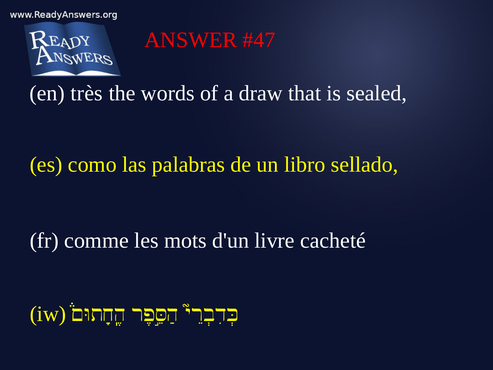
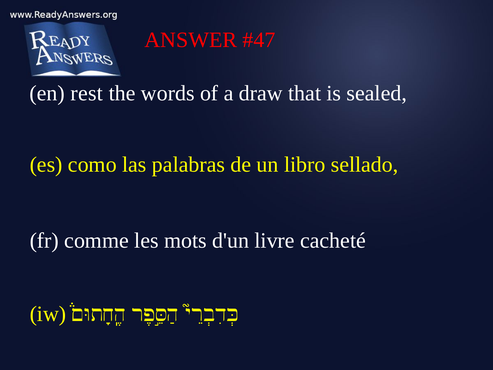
très: très -> rest (87, 93)
